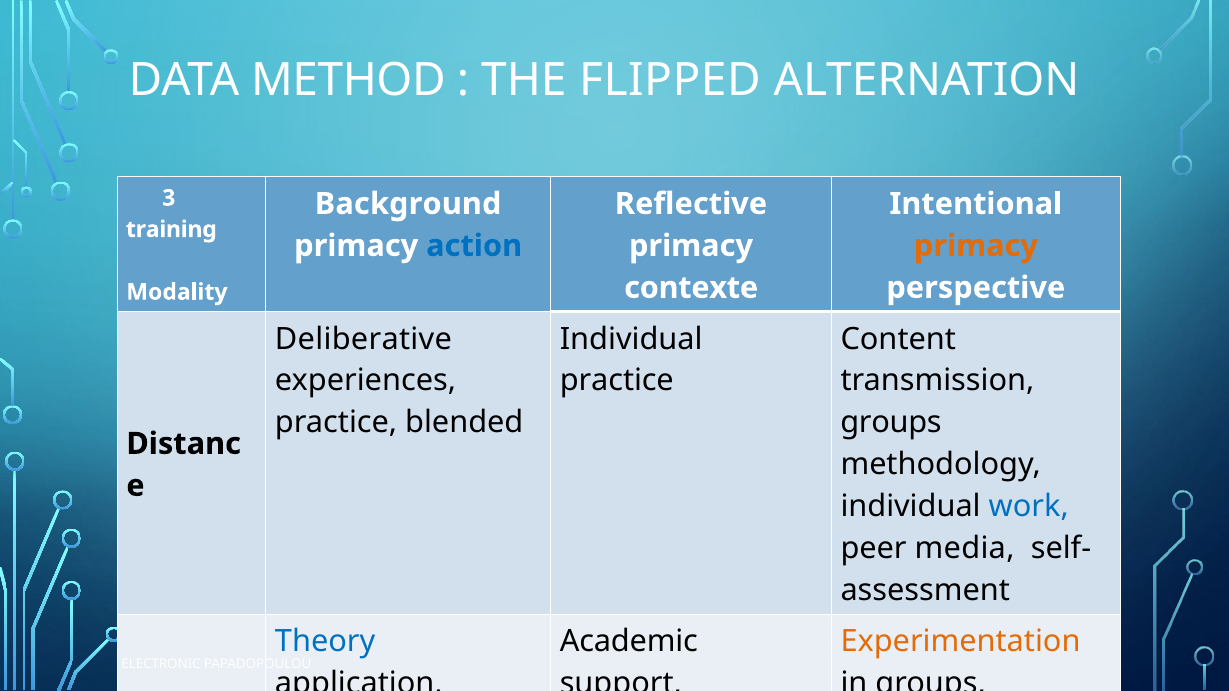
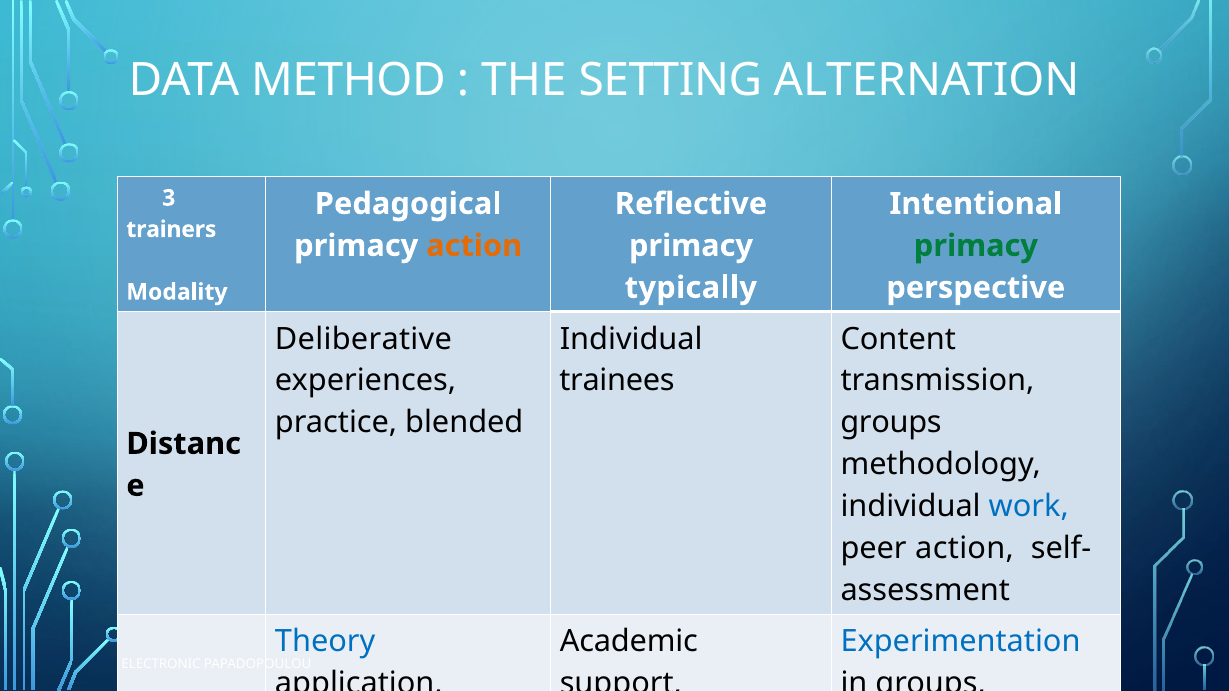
FLIPPED: FLIPPED -> SETTING (670, 81)
Background: Background -> Pedagogical (408, 204)
training: training -> trainers (171, 230)
action colour: blue -> orange (474, 246)
primacy colour: orange -> green (976, 246)
contexte: contexte -> typically (691, 288)
practice: practice -> trainees (617, 381)
peer media: media -> action (965, 549)
Experimentation colour: orange -> blue (961, 642)
